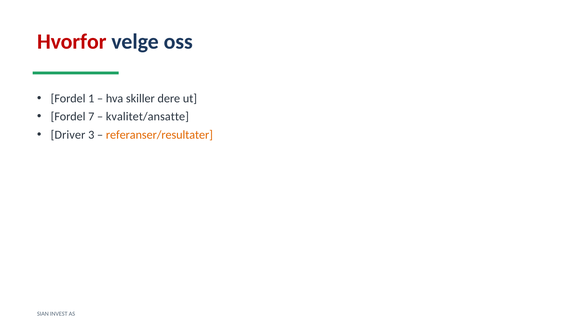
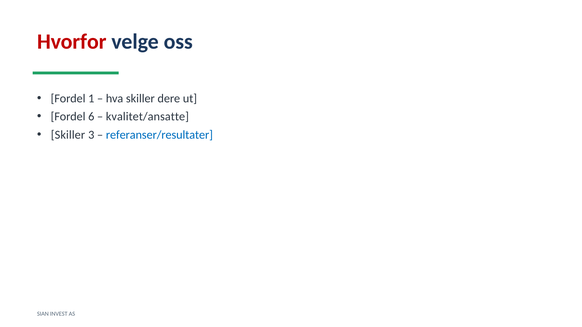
7: 7 -> 6 (91, 117)
Driver: Driver -> Skiller (68, 135)
referanser/resultater colour: orange -> blue (159, 135)
